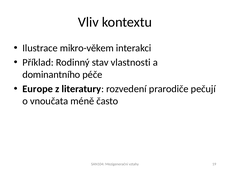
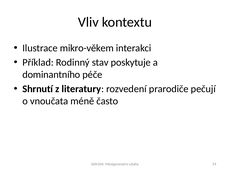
vlastnosti: vlastnosti -> poskytuje (131, 63)
Europe: Europe -> Shrnutí (38, 89)
